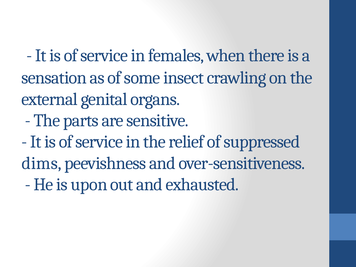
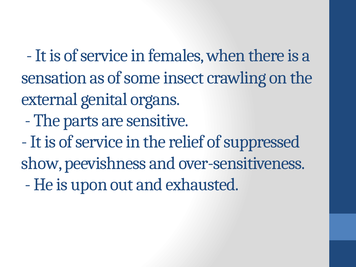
dims: dims -> show (42, 163)
